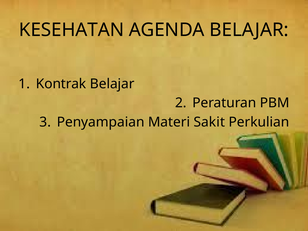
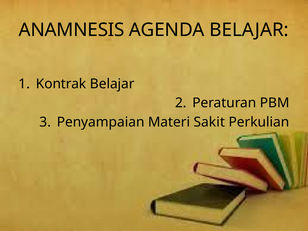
KESEHATAN: KESEHATAN -> ANAMNESIS (72, 30)
